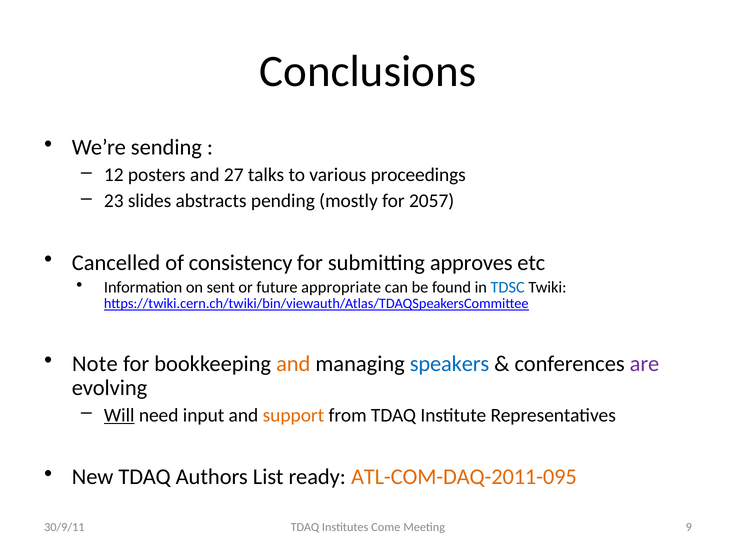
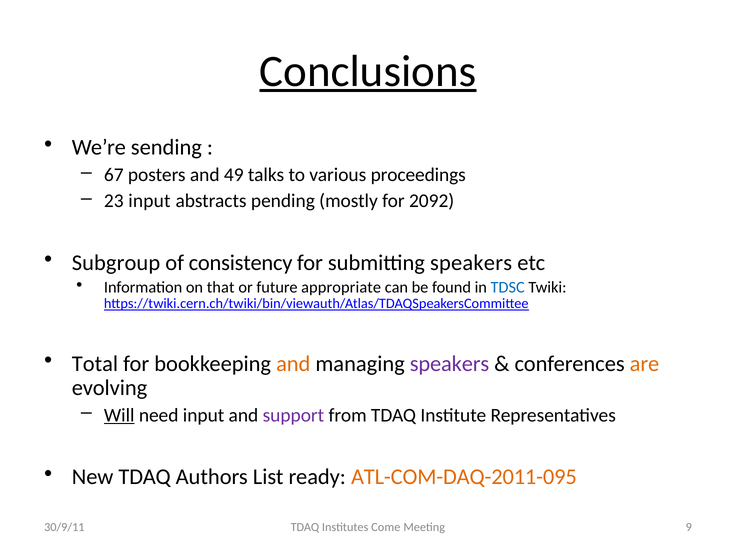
Conclusions underline: none -> present (368, 71)
12: 12 -> 67 (114, 175)
27: 27 -> 49 (234, 175)
23 slides: slides -> input (149, 201)
2057: 2057 -> 2092 (432, 201)
Cancelled: Cancelled -> Subgroup (116, 263)
submitting approves: approves -> speakers (471, 263)
sent: sent -> that (221, 287)
Note: Note -> Total (95, 364)
speakers colour: blue -> purple (450, 364)
are colour: purple -> orange (645, 364)
support colour: orange -> purple (293, 415)
